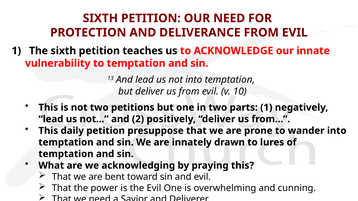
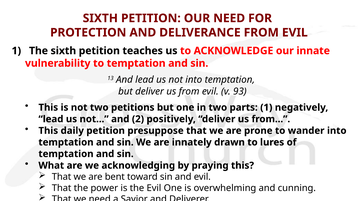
10: 10 -> 93 (240, 92)
